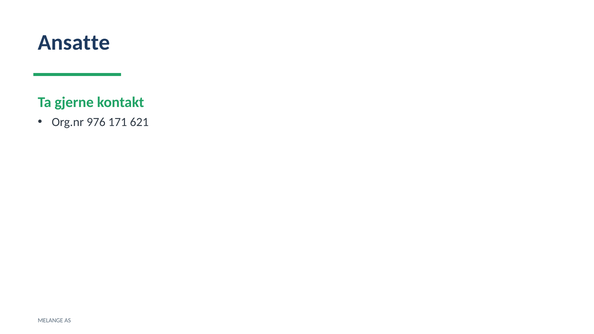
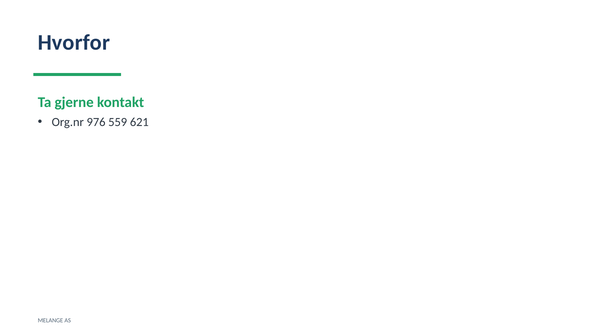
Ansatte: Ansatte -> Hvorfor (74, 42)
171: 171 -> 559 (118, 122)
